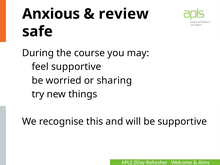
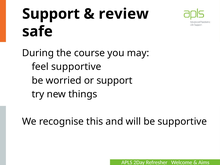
Anxious: Anxious -> Support (51, 14)
or sharing: sharing -> support (114, 80)
